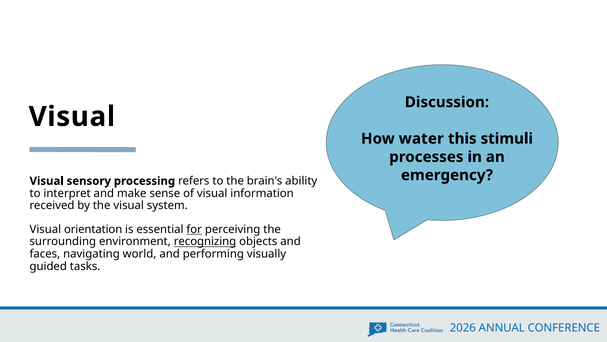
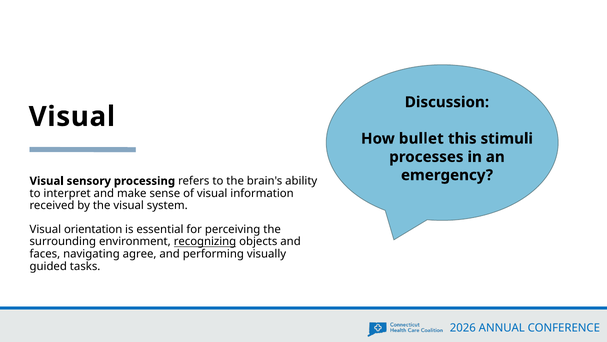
water: water -> bullet (421, 138)
for underline: present -> none (194, 229)
world: world -> agree (140, 254)
